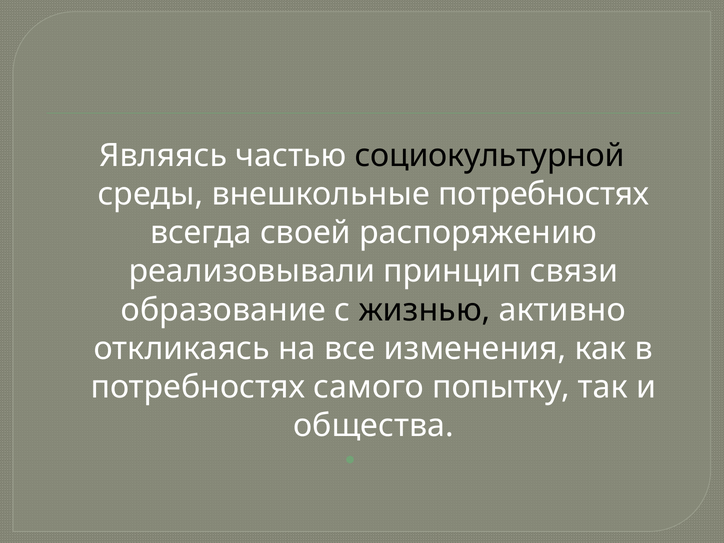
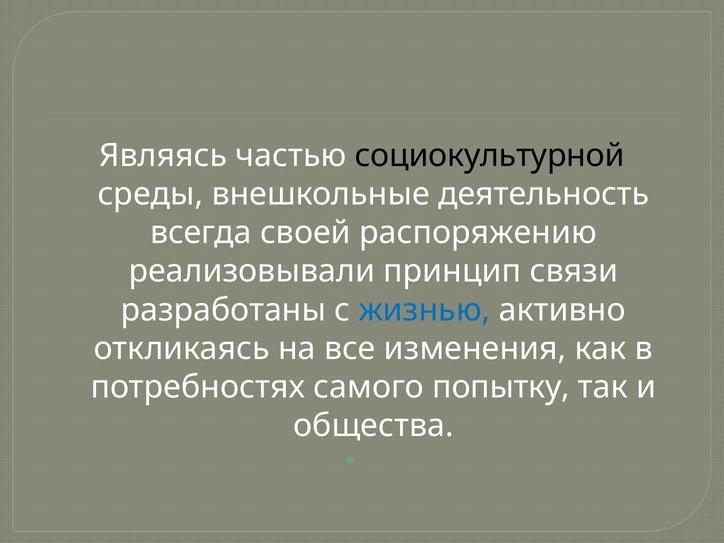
внешкольные потребностях: потребностях -> деятельность (544, 194)
образование: образование -> разработаны (224, 310)
жизнью colour: black -> blue (424, 310)
